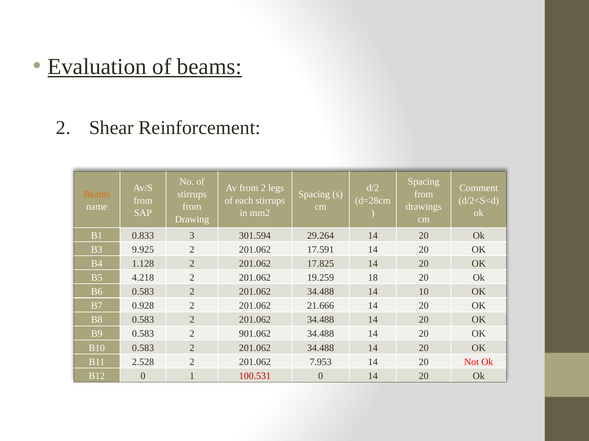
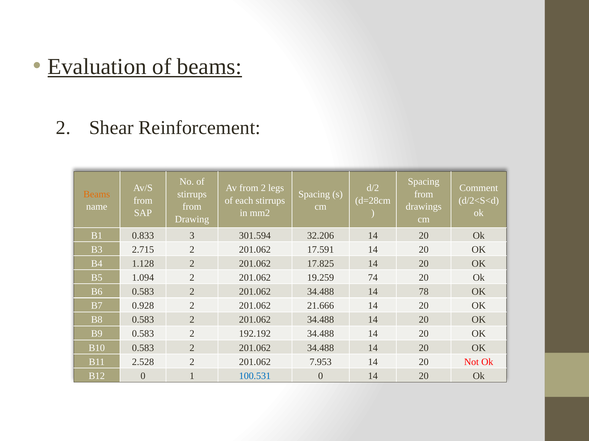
29.264: 29.264 -> 32.206 (321, 236)
9.925: 9.925 -> 2.715 (143, 250)
4.218: 4.218 -> 1.094 (143, 278)
18: 18 -> 74 (373, 278)
10: 10 -> 78 (424, 292)
901.062: 901.062 -> 192.192 (255, 334)
100.531 colour: red -> blue (255, 376)
